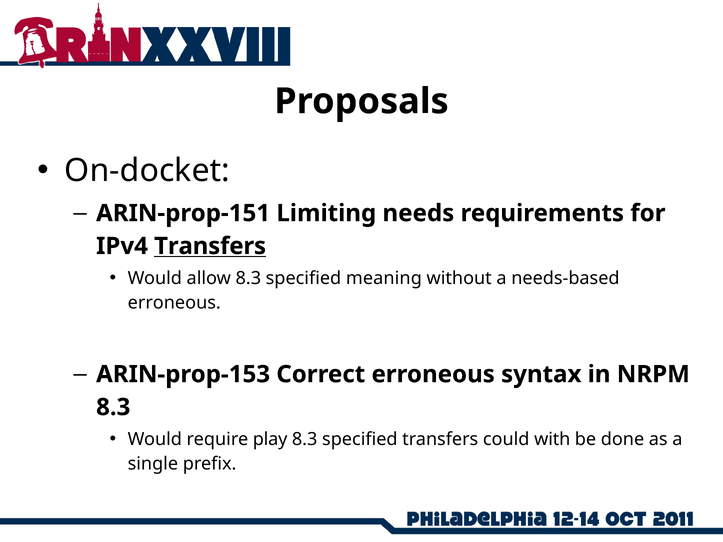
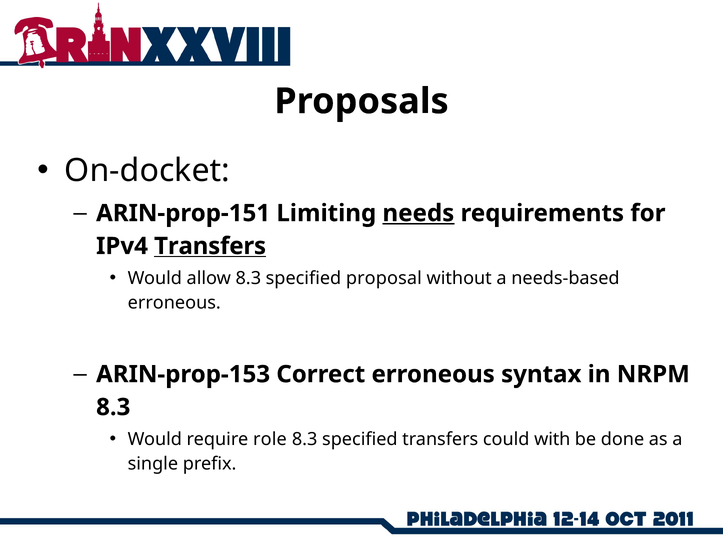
needs underline: none -> present (418, 213)
meaning: meaning -> proposal (384, 278)
play: play -> role (270, 439)
